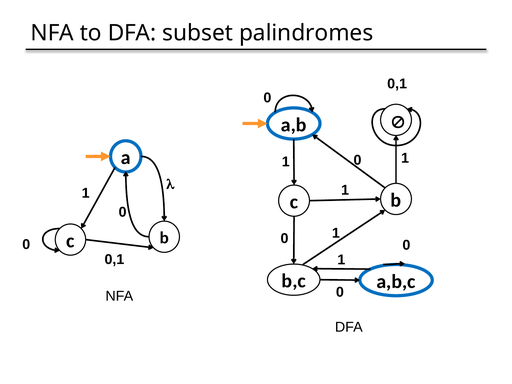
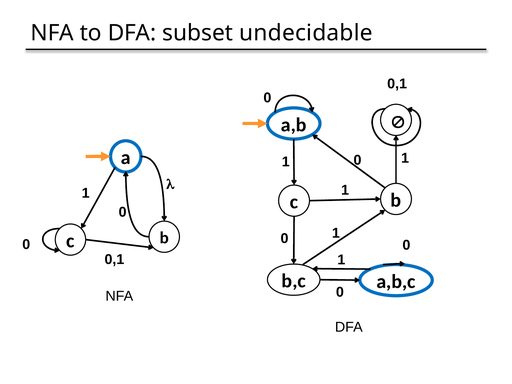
palindromes: palindromes -> undecidable (306, 33)
